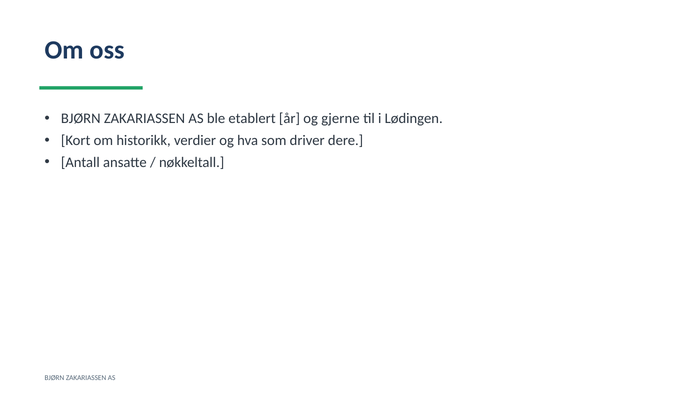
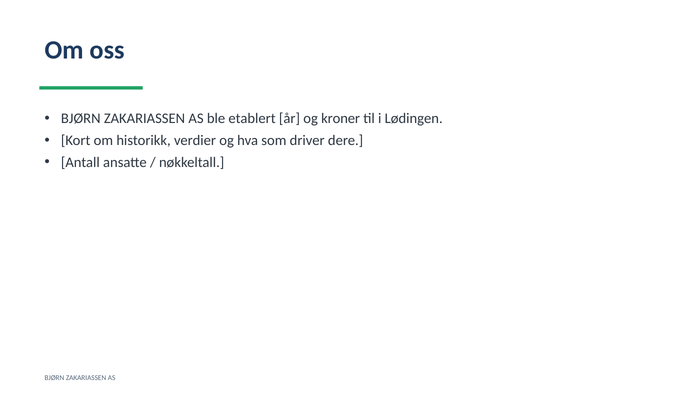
gjerne: gjerne -> kroner (341, 119)
